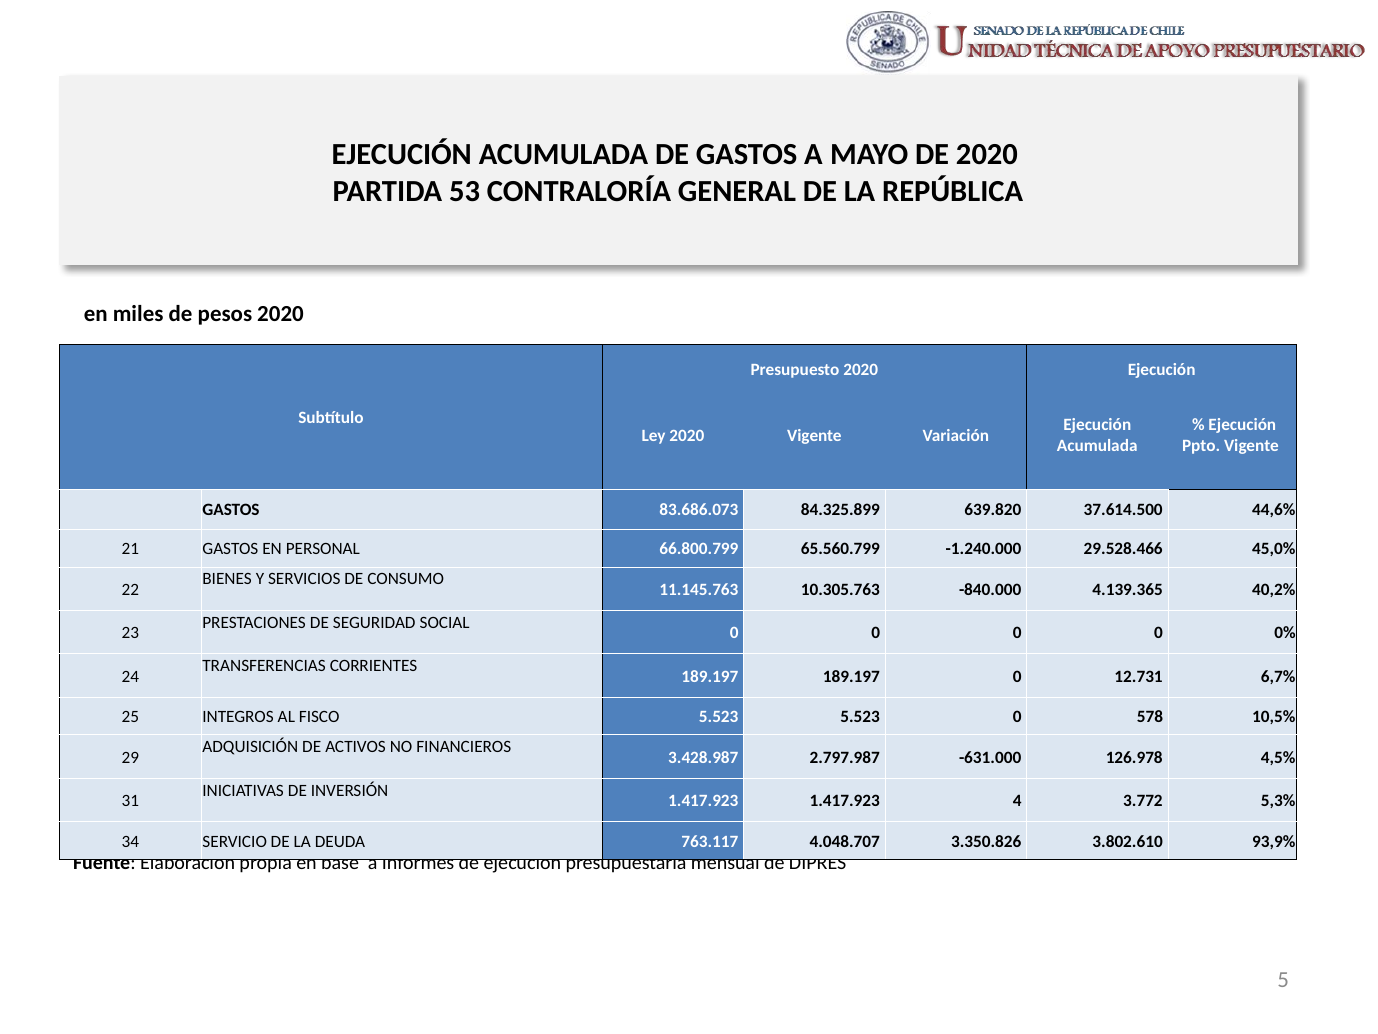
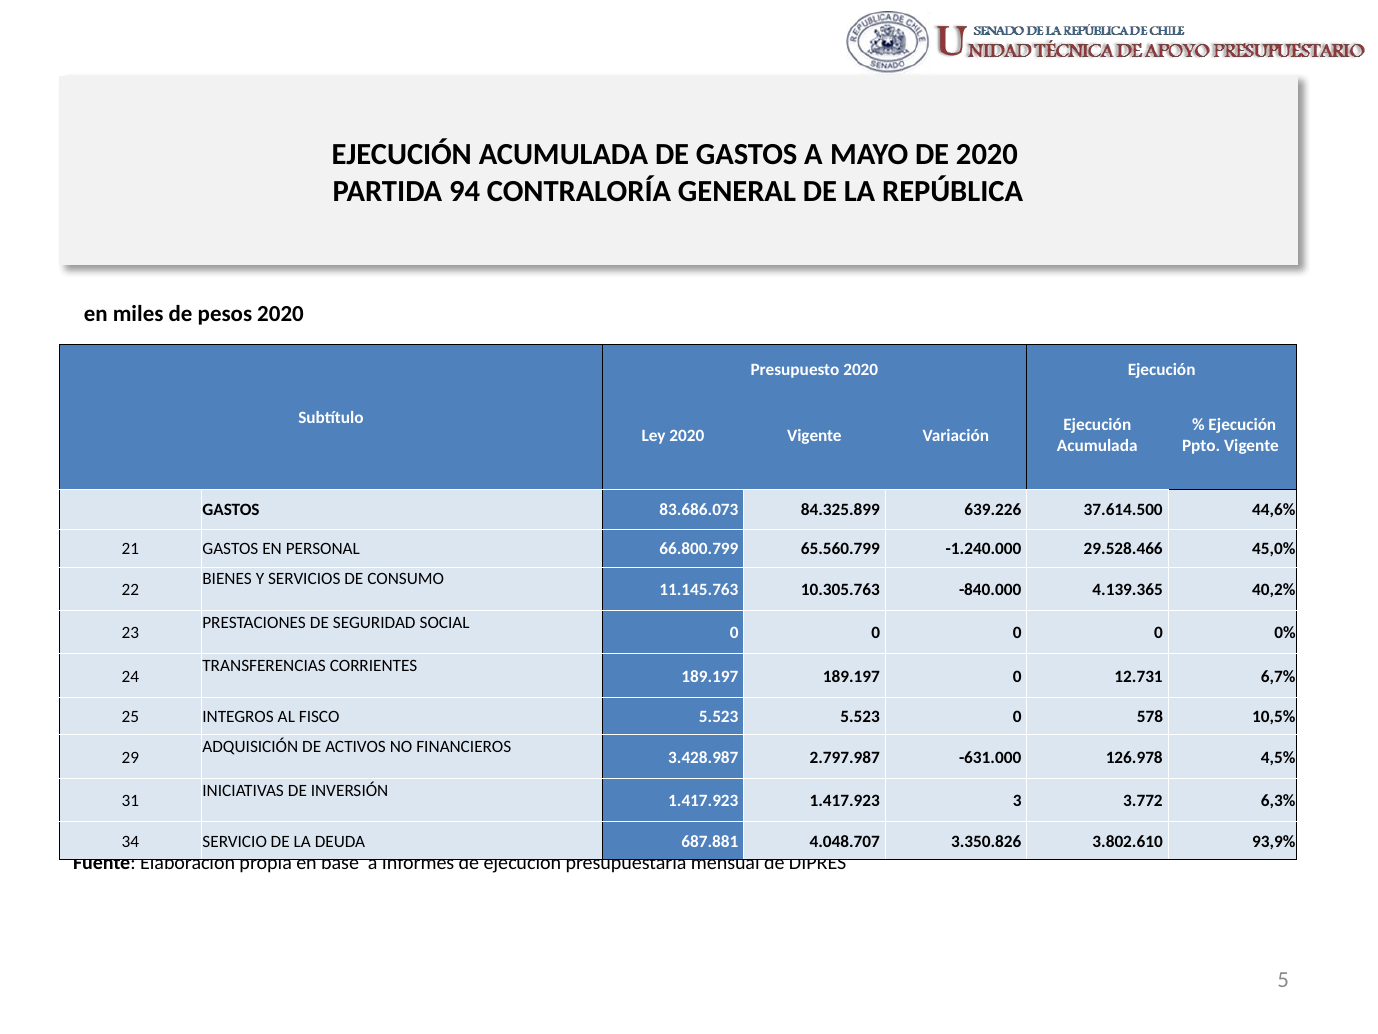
53: 53 -> 94 (465, 191)
639.820: 639.820 -> 639.226 (993, 510)
4: 4 -> 3 (1017, 800)
5,3%: 5,3% -> 6,3% (1278, 800)
763.117: 763.117 -> 687.881 (710, 841)
